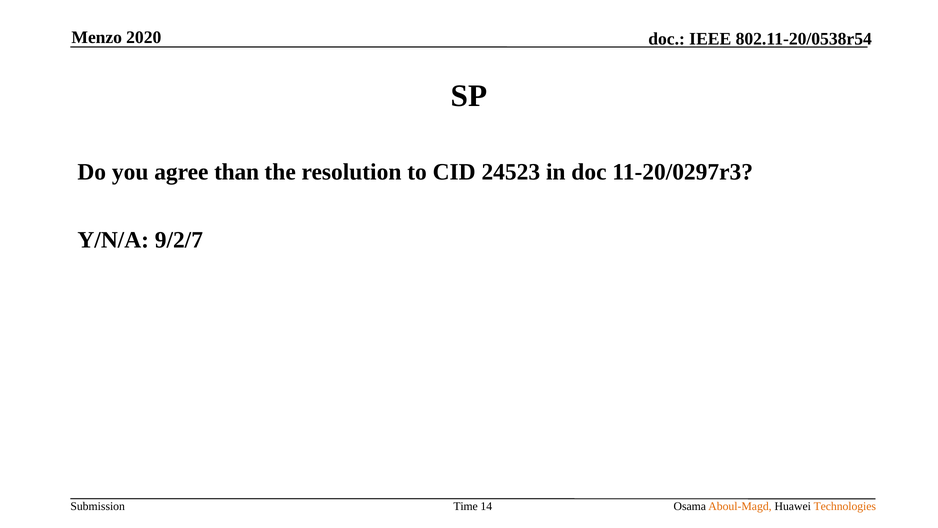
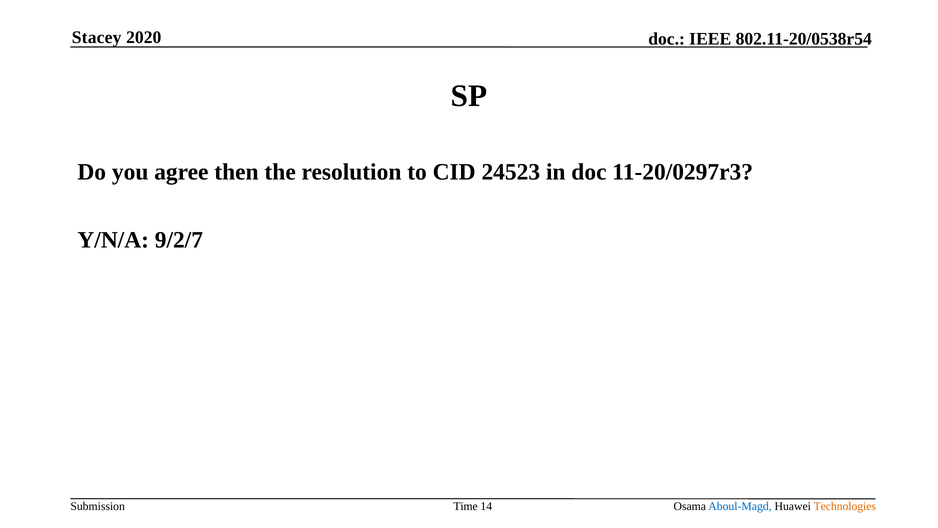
Menzo: Menzo -> Stacey (97, 37)
than: than -> then (236, 172)
Aboul-Magd colour: orange -> blue (740, 506)
